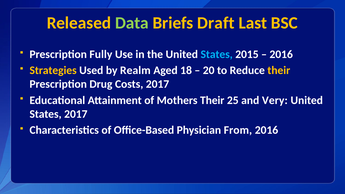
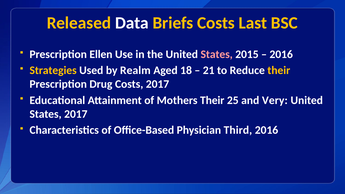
Data colour: light green -> white (132, 23)
Briefs Draft: Draft -> Costs (216, 23)
Fully: Fully -> Ellen (101, 54)
States colour: light blue -> pink (217, 54)
20: 20 -> 21 (209, 70)
From: From -> Third (238, 130)
